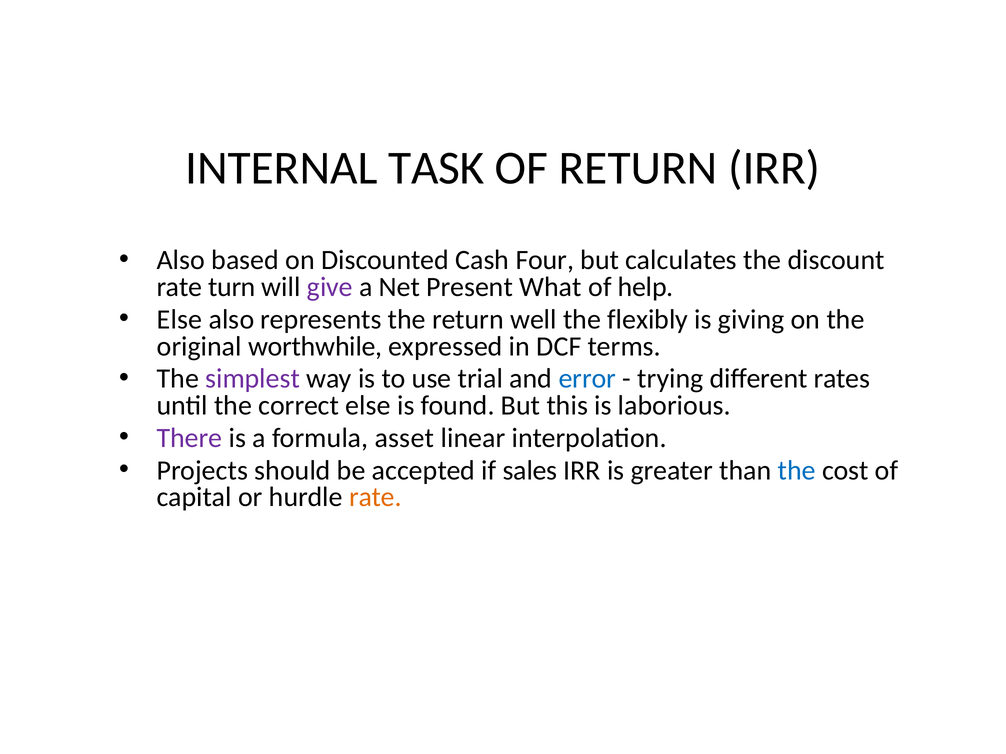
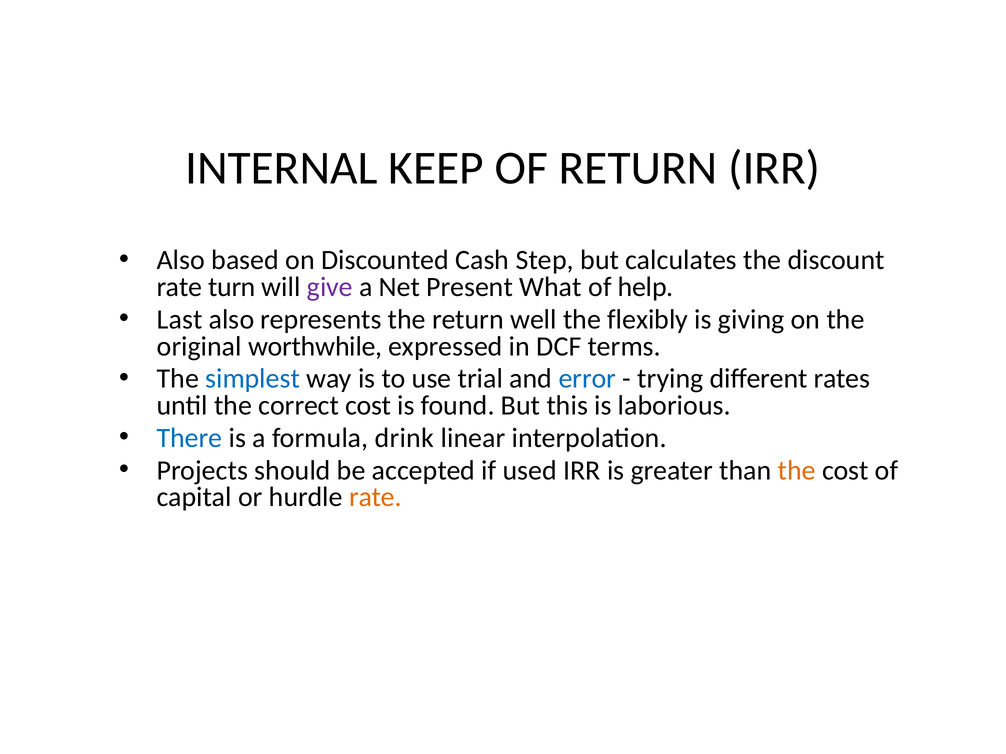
TASK: TASK -> KEEP (436, 168)
Four: Four -> Step (545, 260)
Else: Else -> Last (180, 320)
simplest colour: purple -> blue (253, 379)
correct else: else -> cost (368, 406)
There colour: purple -> blue (190, 438)
asset: asset -> drink (404, 438)
sales: sales -> used (530, 471)
the colour: blue -> orange (797, 471)
